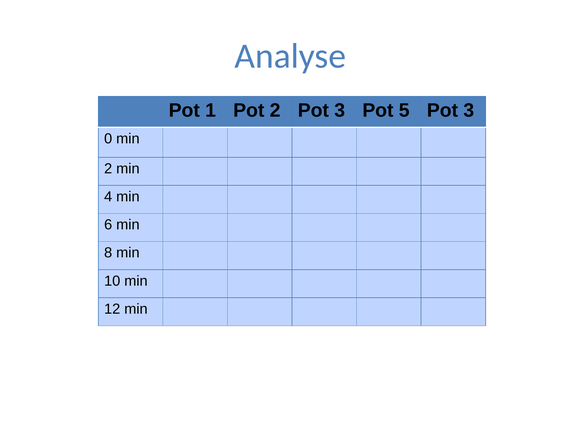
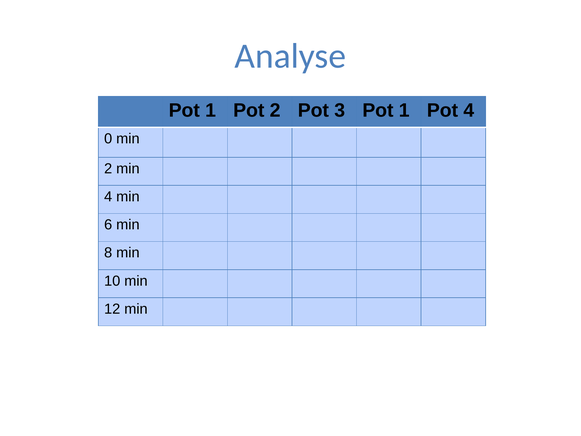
3 Pot 5: 5 -> 1 (404, 110)
3: 3 -> 4 (469, 110)
